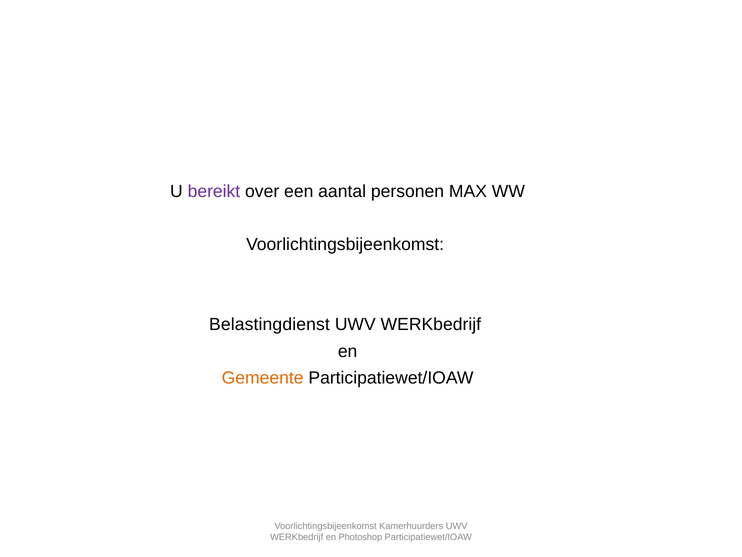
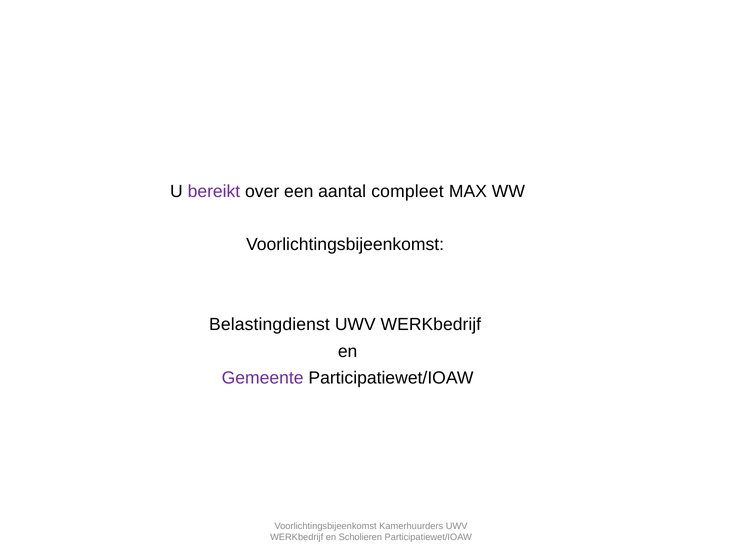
personen: personen -> compleet (407, 191)
Gemeente colour: orange -> purple (263, 378)
Photoshop: Photoshop -> Scholieren (360, 537)
